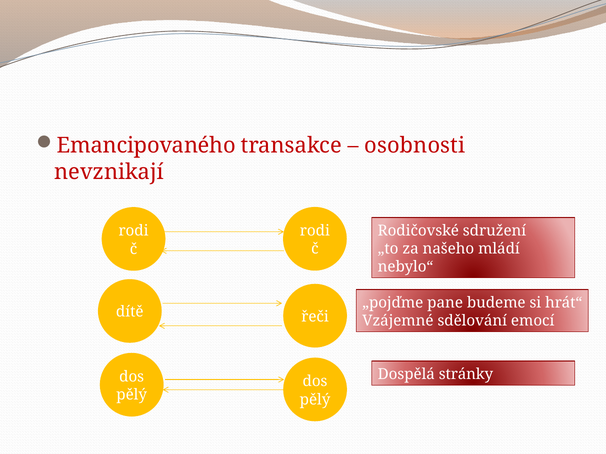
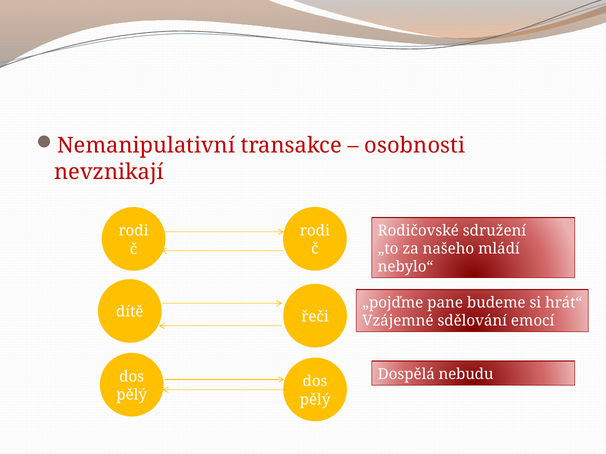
Emancipovaného: Emancipovaného -> Nemanipulativní (146, 146)
stránky: stránky -> nebudu (466, 375)
